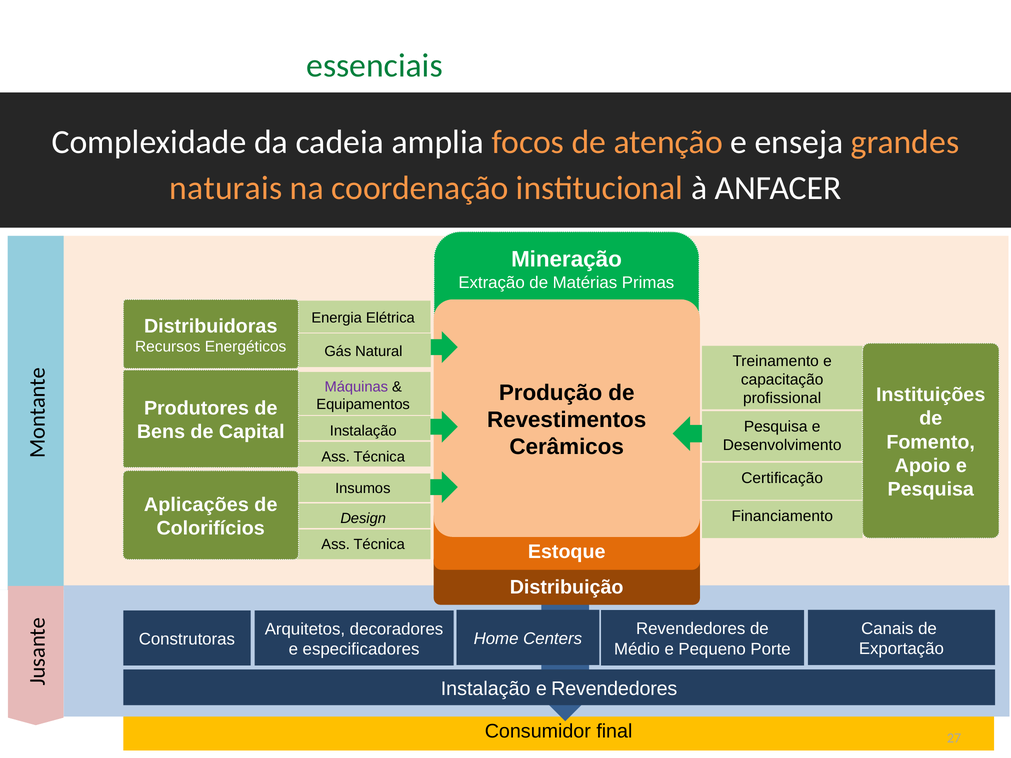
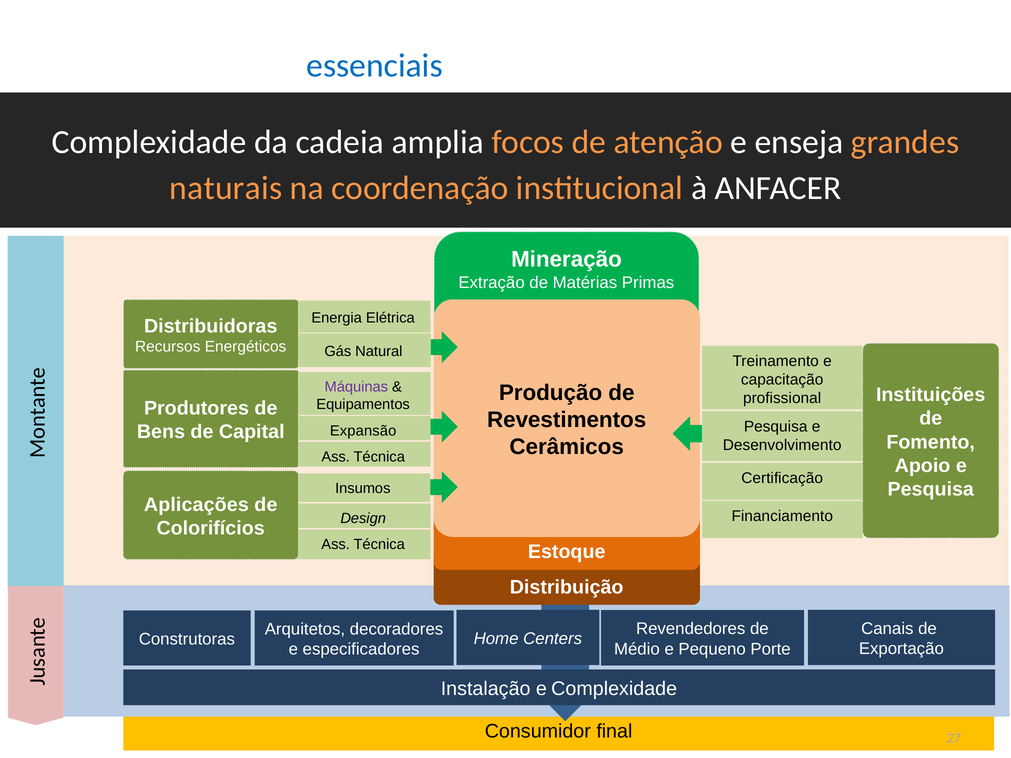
essenciais colour: green -> blue (375, 66)
Instalação: Instalação -> Expansão (363, 431)
e Revendedores: Revendedores -> Complexidade (614, 689)
